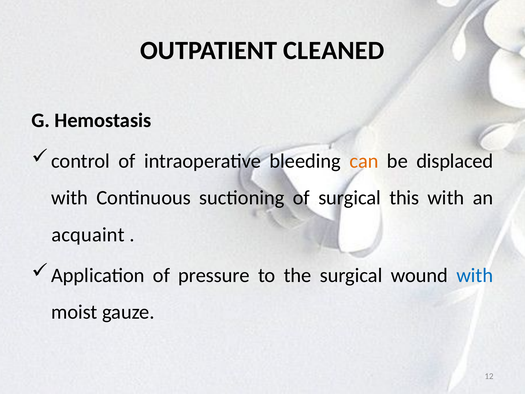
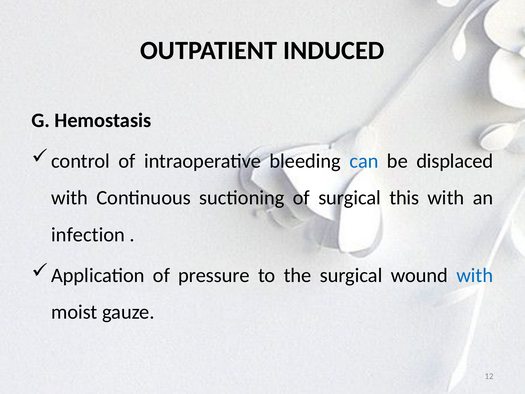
CLEANED: CLEANED -> INDUCED (334, 50)
can colour: orange -> blue (364, 161)
acquaint: acquaint -> infection (88, 234)
